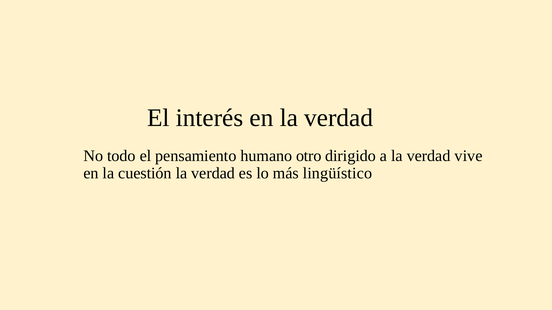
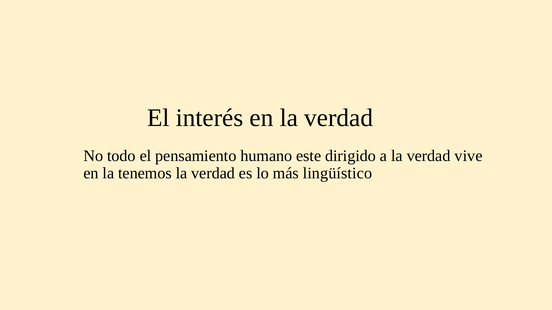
otro: otro -> este (309, 156)
cuestión: cuestión -> tenemos (145, 174)
